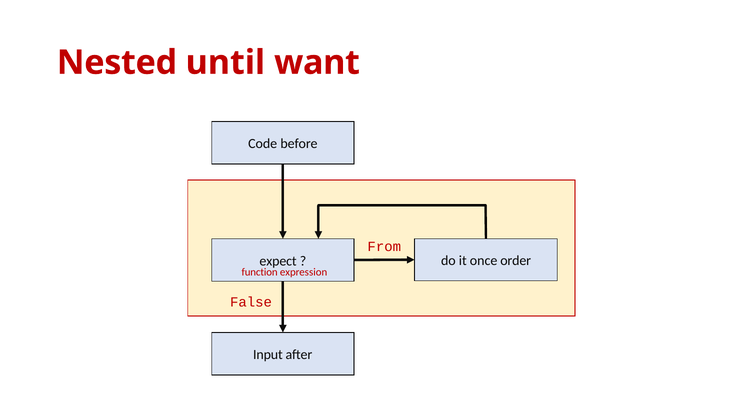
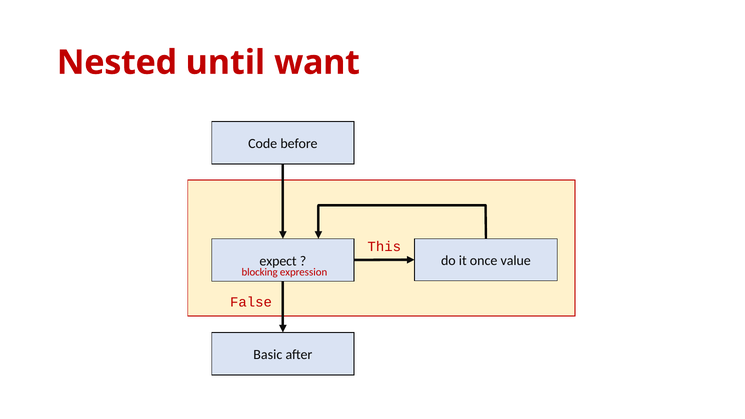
From: From -> This (384, 247)
order: order -> value (516, 261)
function: function -> blocking (260, 272)
Input: Input -> Basic (268, 355)
